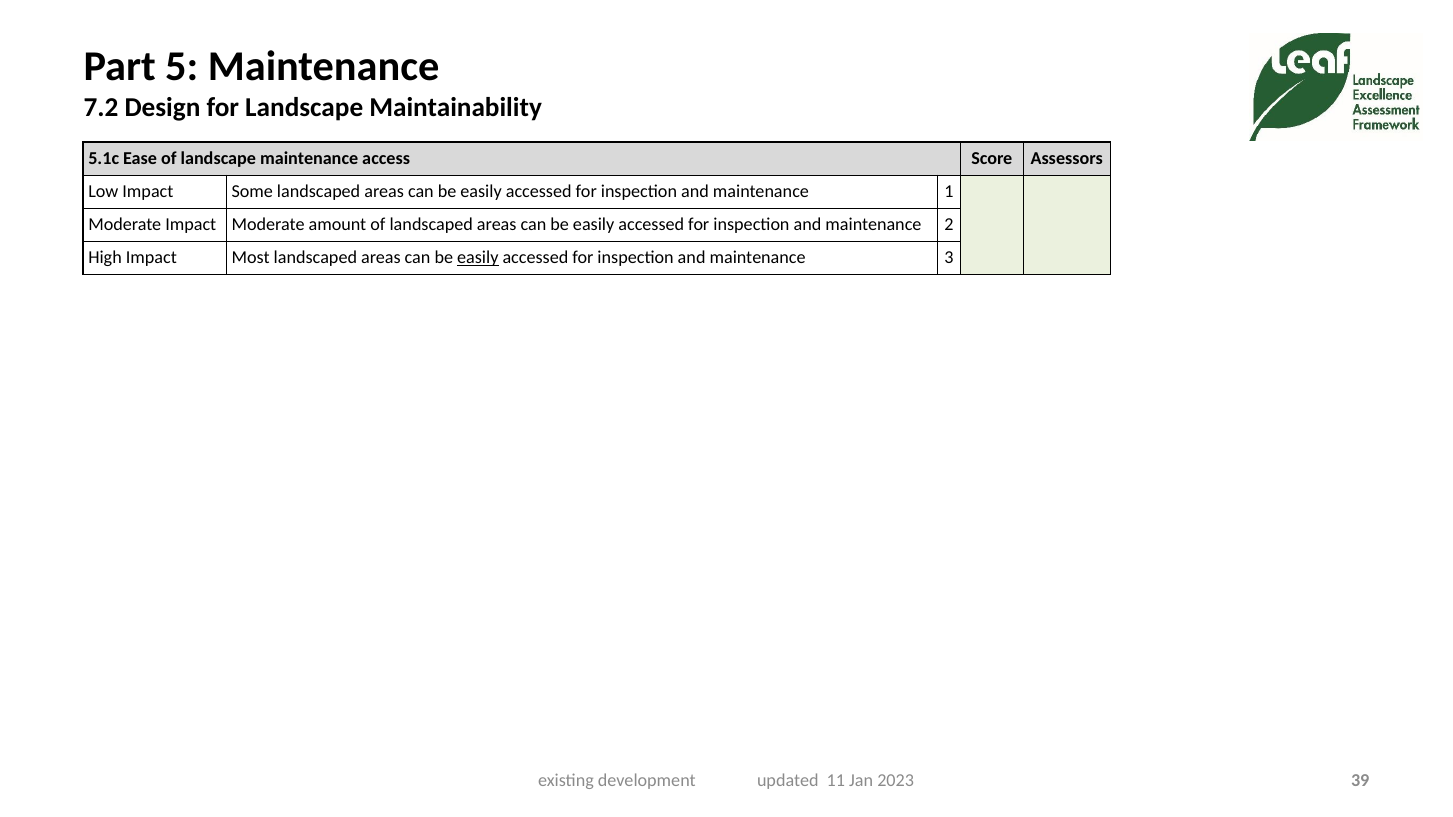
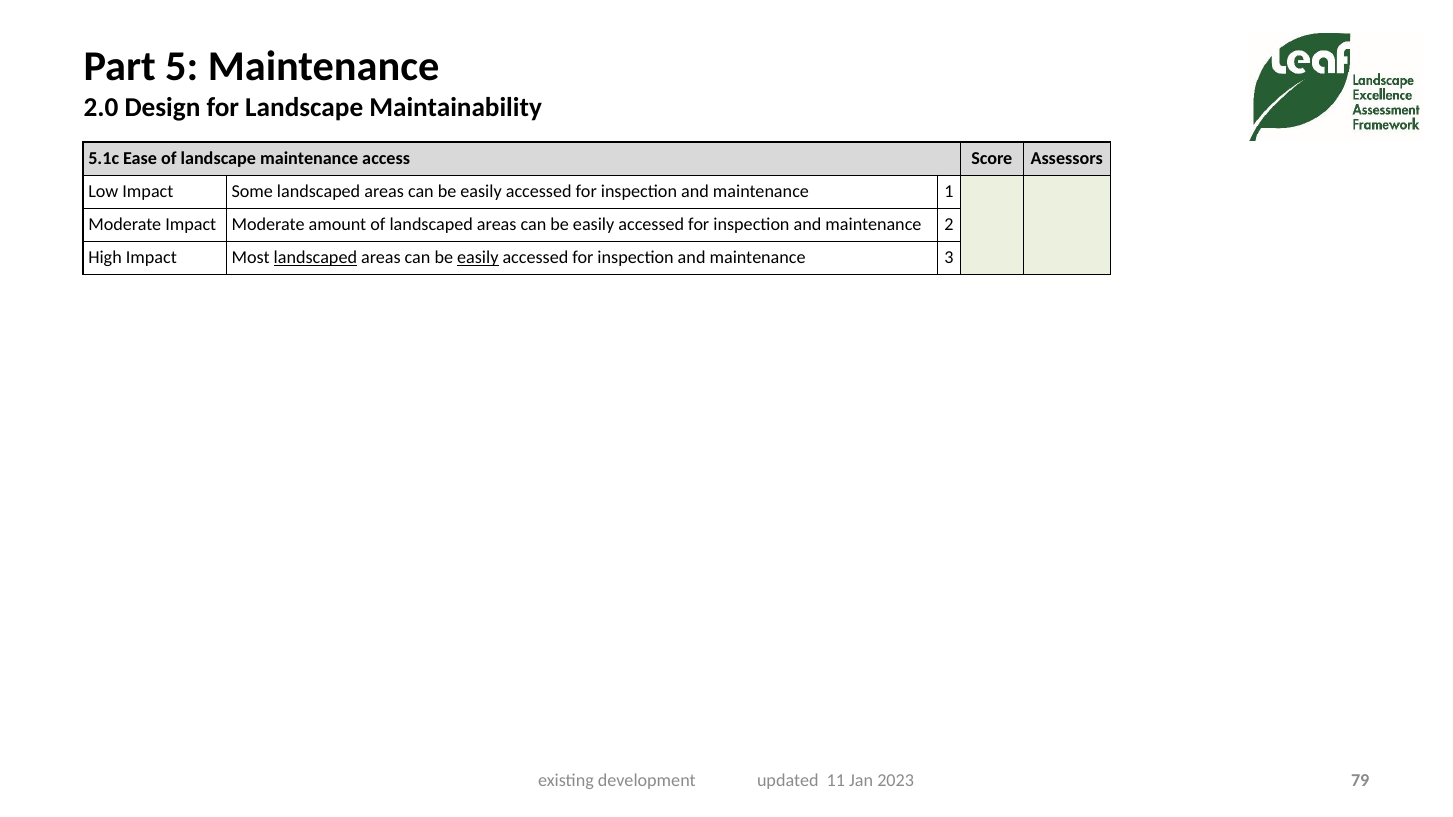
7.2: 7.2 -> 2.0 (101, 107)
landscaped underline: none -> present (315, 258)
39: 39 -> 79 (1360, 780)
